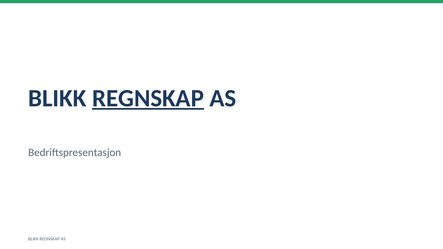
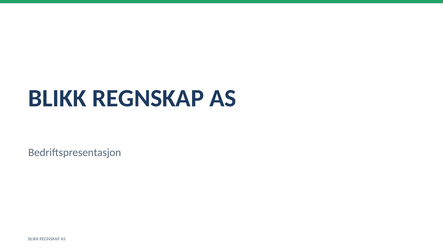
REGNSKAP underline: present -> none (148, 98)
